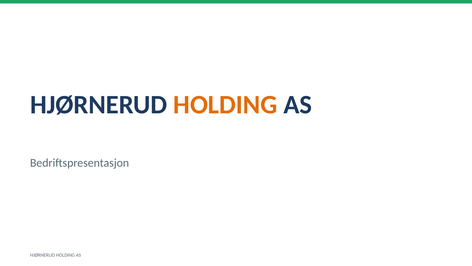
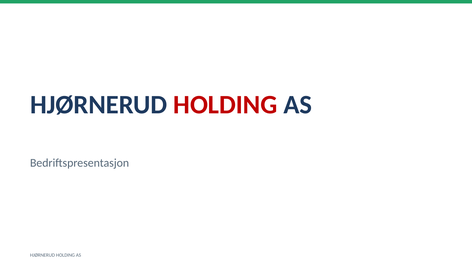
HOLDING colour: orange -> red (225, 105)
